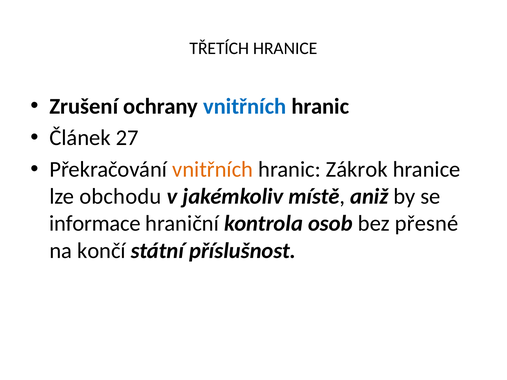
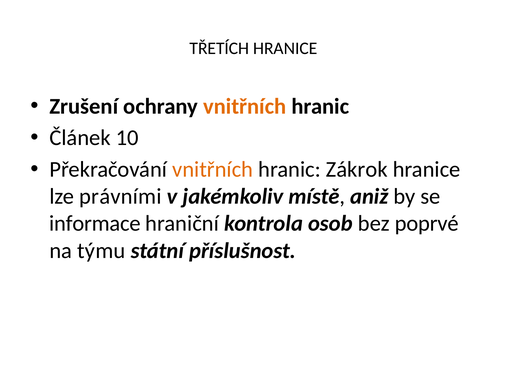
vnitřních colour: blue -> orange (245, 106)
27: 27 -> 10 (127, 138)
obchodu: obchodu -> právními (120, 197)
přesné: přesné -> poprvé (427, 224)
končí: končí -> týmu (101, 251)
